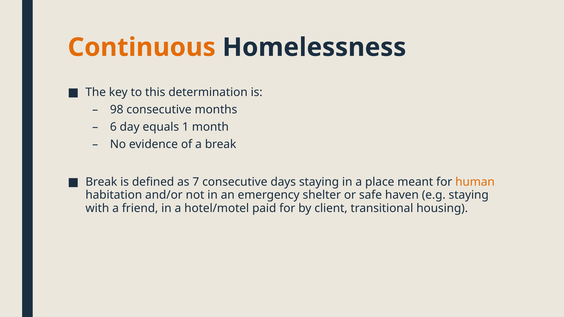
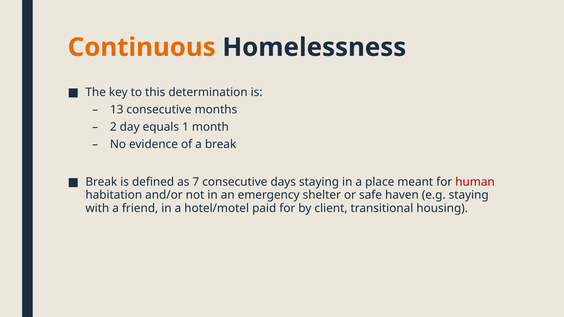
98: 98 -> 13 (117, 110)
6: 6 -> 2 (113, 127)
human colour: orange -> red (475, 182)
